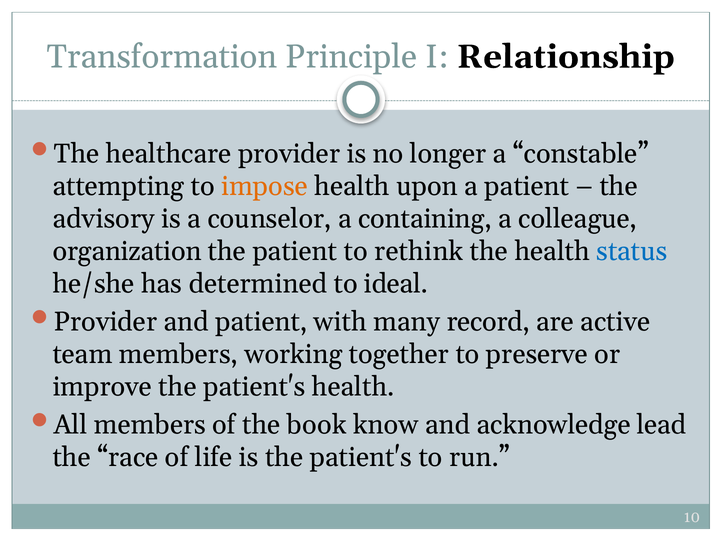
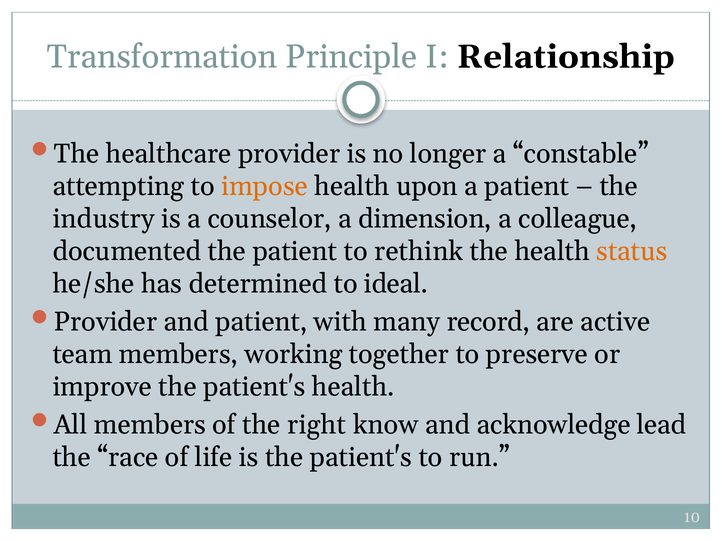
advisory: advisory -> industry (104, 219)
containing: containing -> dimension (425, 219)
organization: organization -> documented (127, 252)
status colour: blue -> orange (632, 252)
book: book -> right (317, 425)
